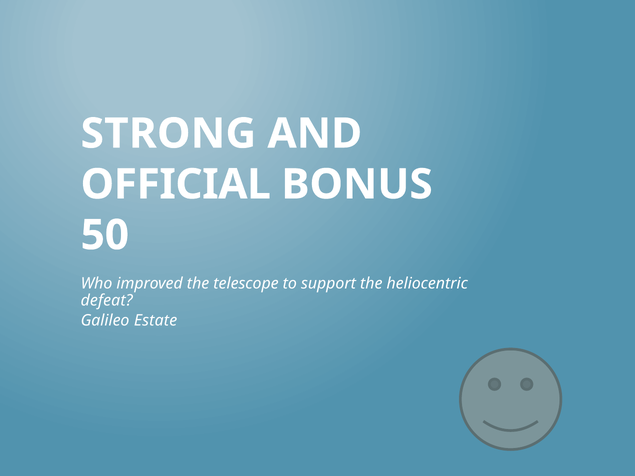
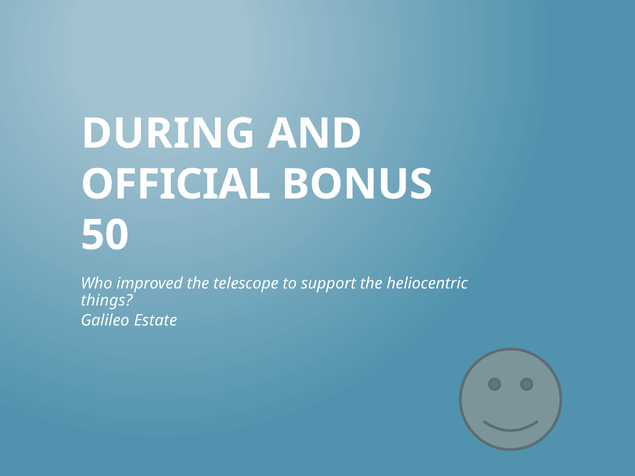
STRONG: STRONG -> DURING (168, 134)
defeat: defeat -> things (107, 301)
